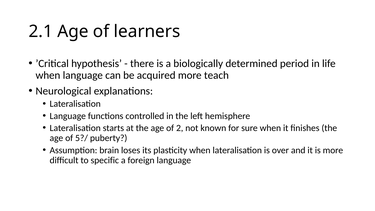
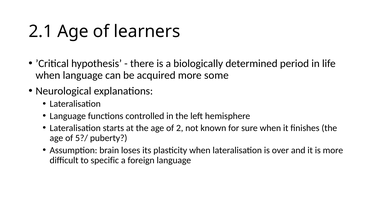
teach: teach -> some (216, 75)
